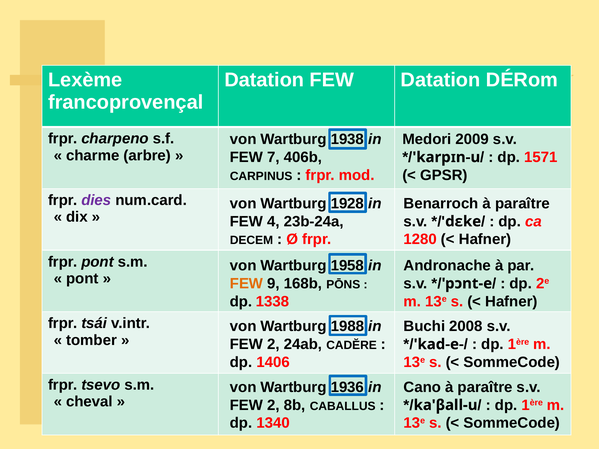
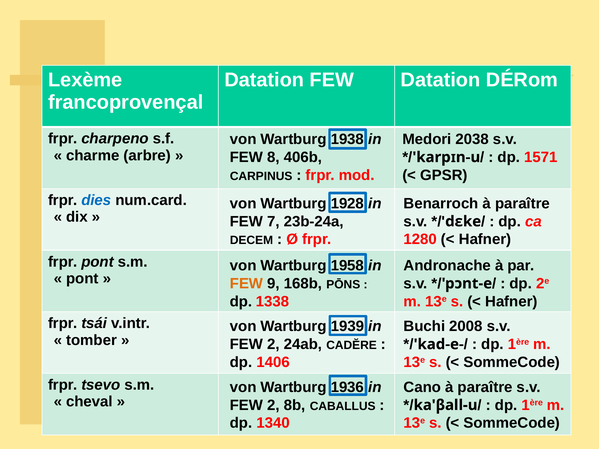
2009: 2009 -> 2038 (472, 139)
7: 7 -> 8 (273, 157)
dies colour: purple -> blue (96, 200)
4: 4 -> 7 (273, 222)
1988: 1988 -> 1939 (347, 326)
